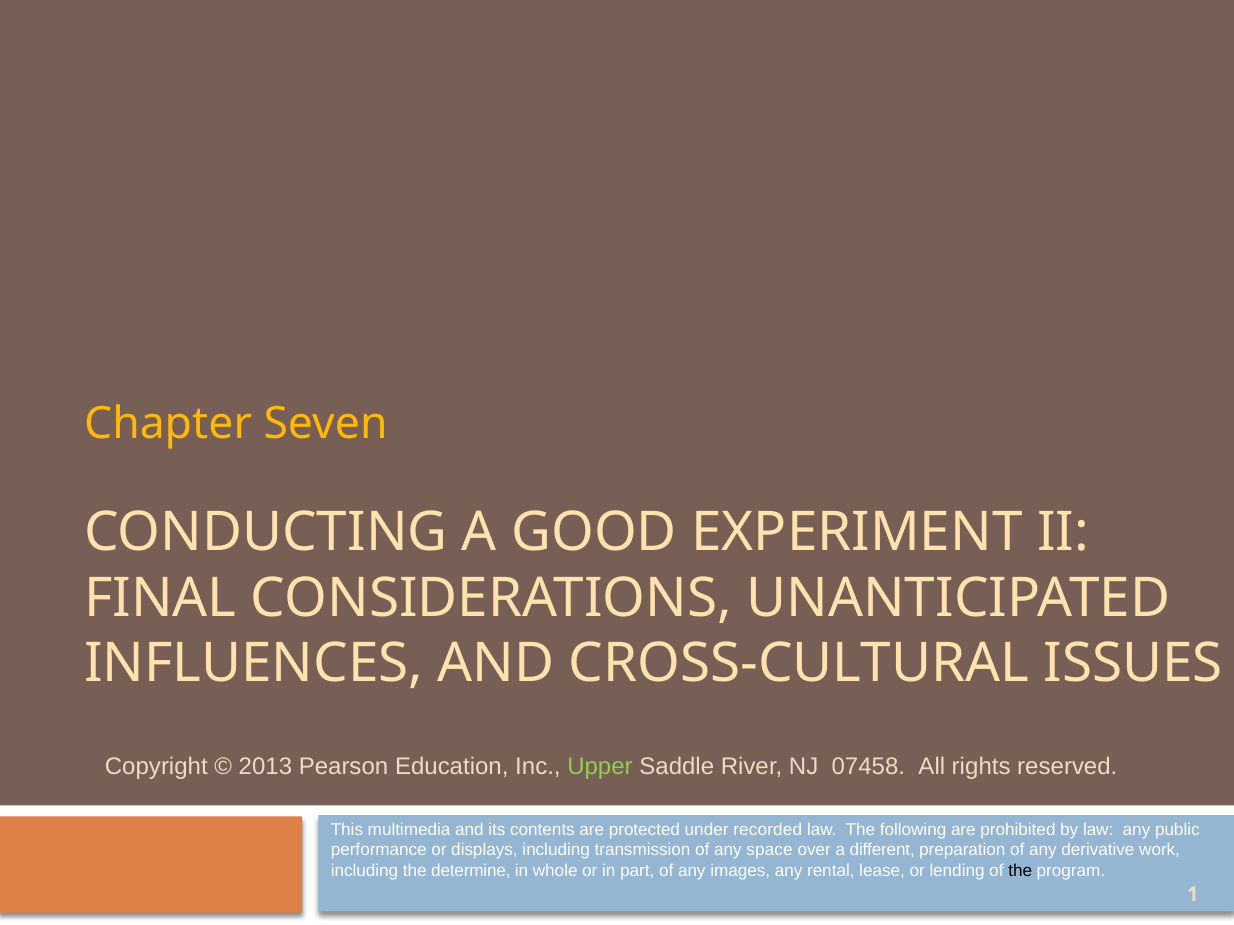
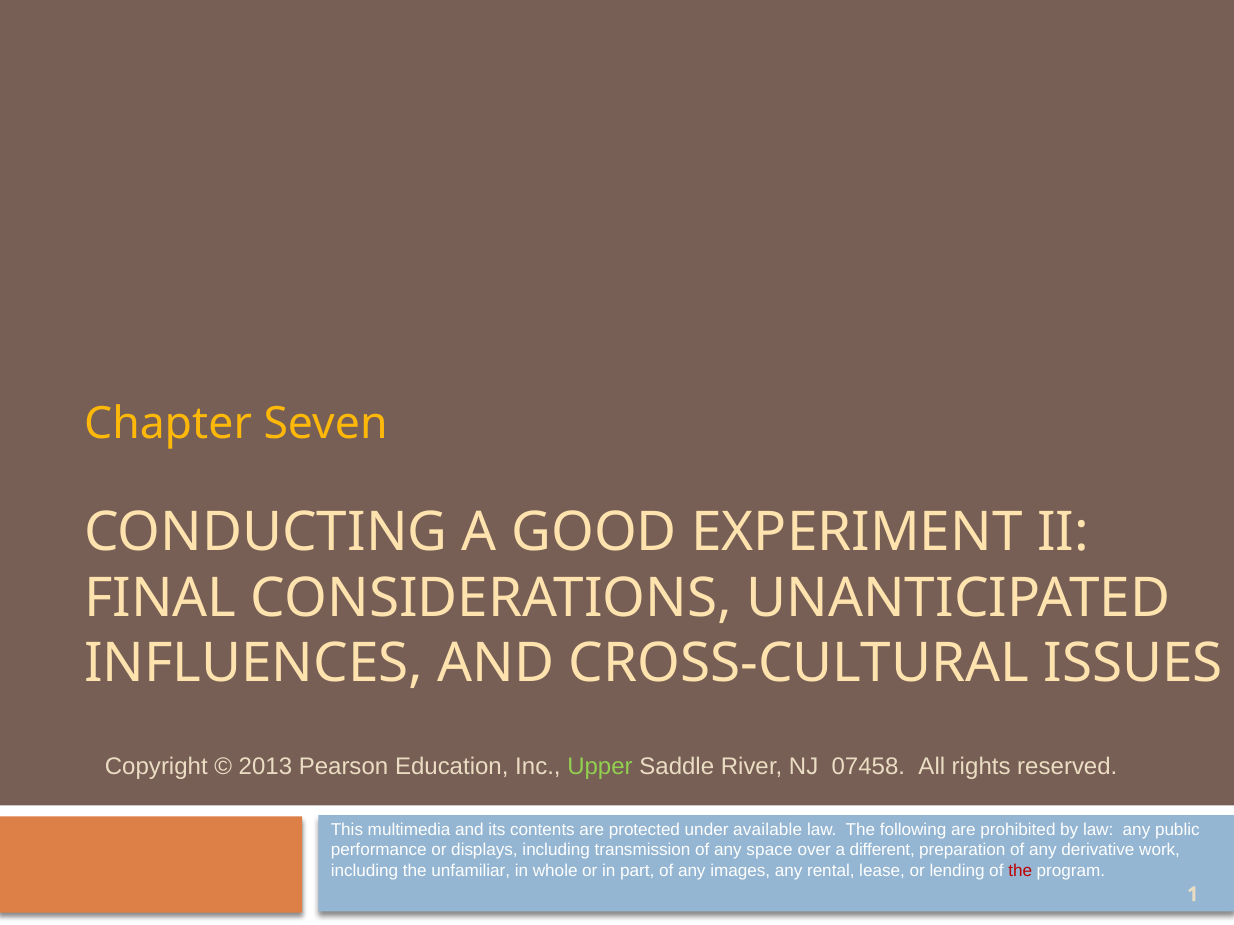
recorded: recorded -> available (768, 830)
determine: determine -> unfamiliar (471, 871)
the colour: black -> red (1020, 871)
